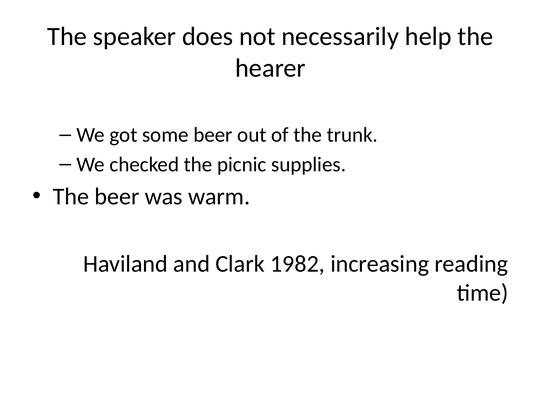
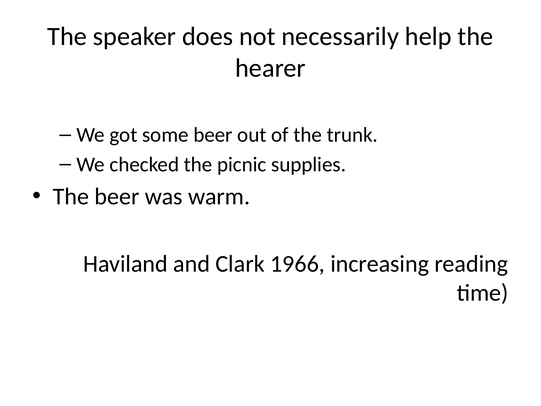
1982: 1982 -> 1966 (297, 264)
